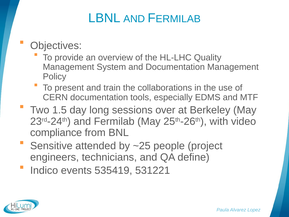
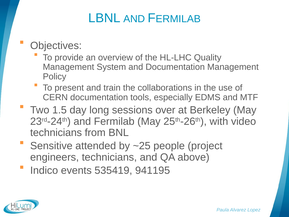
compliance: compliance -> technicians (56, 132)
define: define -> above (193, 157)
531221: 531221 -> 941195 (153, 170)
